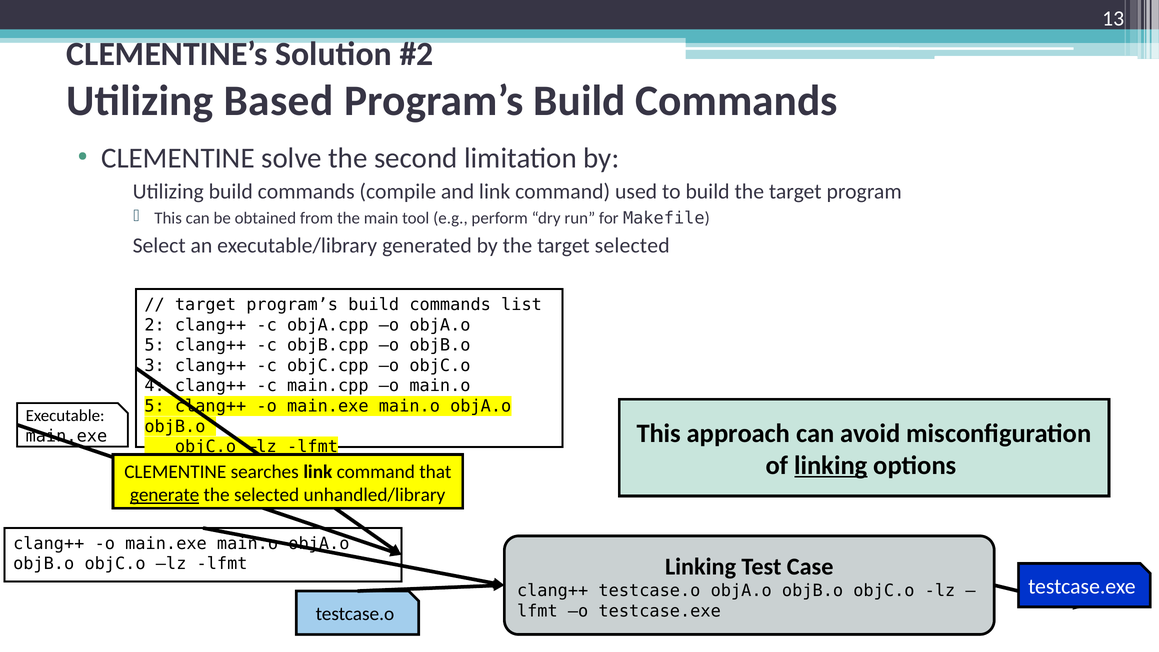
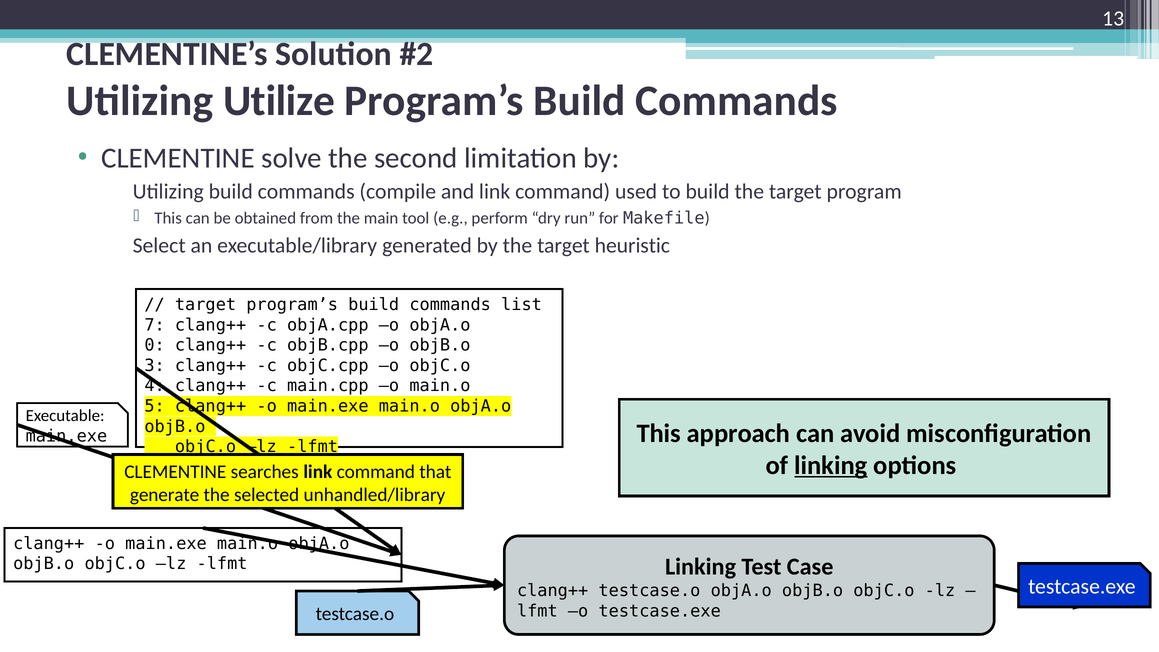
Based: Based -> Utilize (279, 101)
target selected: selected -> heuristic (632, 245)
2: 2 -> 7 (155, 325)
5: 5 -> 0 (155, 345)
generate underline: present -> none (165, 495)
